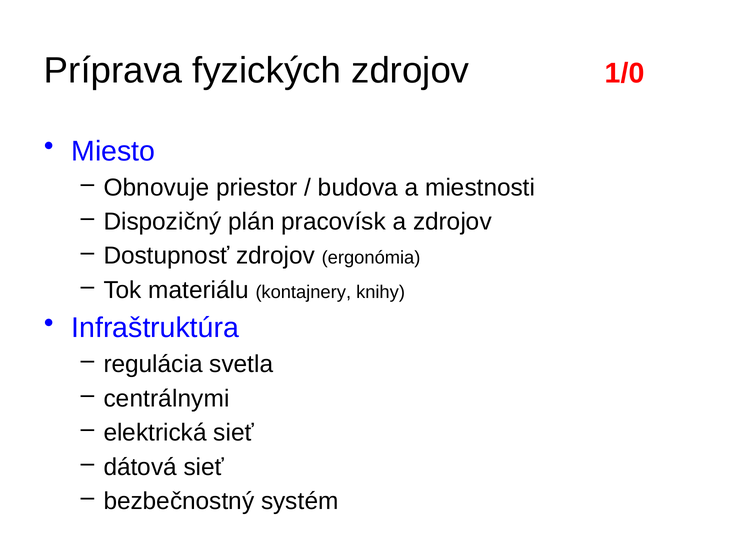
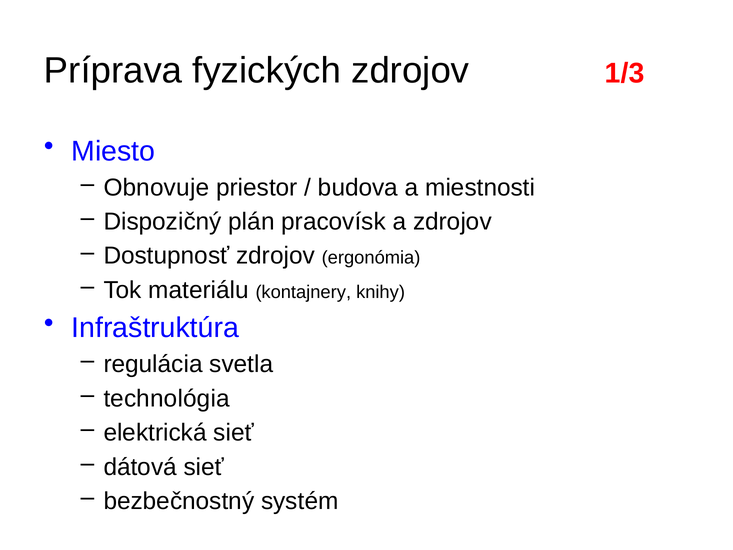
1/0: 1/0 -> 1/3 (625, 73)
centrálnymi: centrálnymi -> technológia (167, 398)
